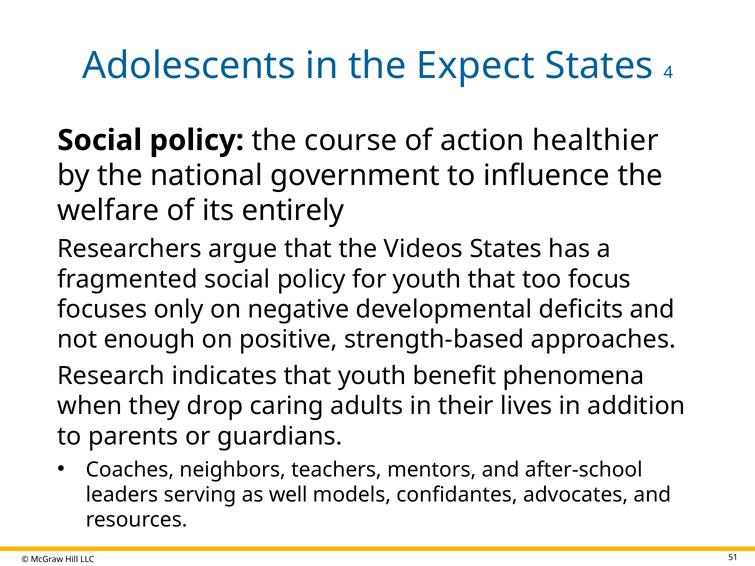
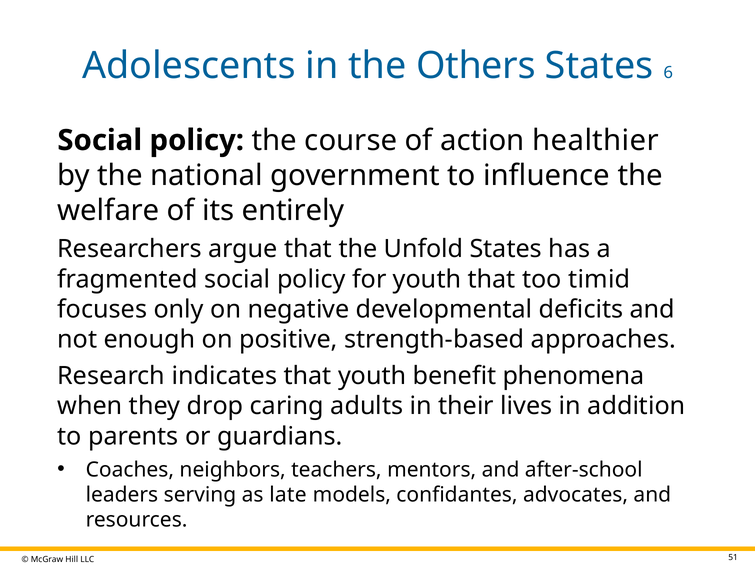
Expect: Expect -> Others (476, 66)
4: 4 -> 6 (668, 73)
Videos: Videos -> Unfold (424, 249)
focus: focus -> timid (599, 279)
well: well -> late (288, 495)
